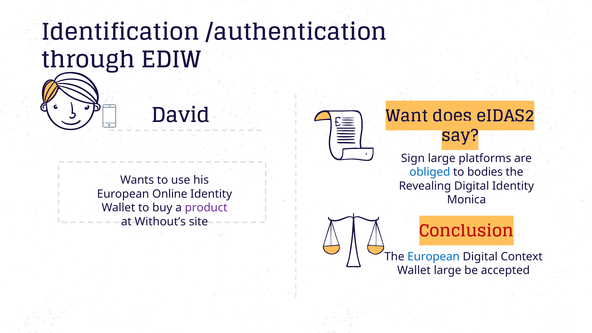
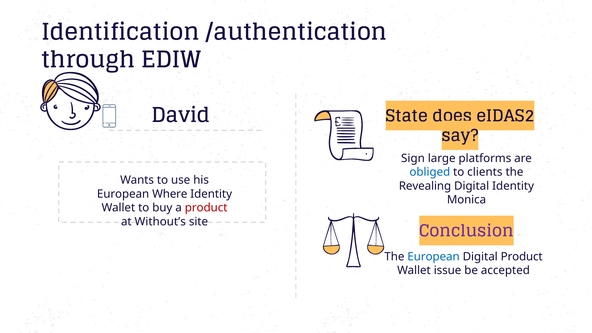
Want: Want -> State (407, 116)
bodies: bodies -> clients (485, 172)
Online: Online -> Where (170, 194)
product colour: purple -> red (206, 208)
Conclusion colour: red -> purple (466, 231)
Digital Context: Context -> Product (522, 257)
Wallet large: large -> issue (448, 271)
